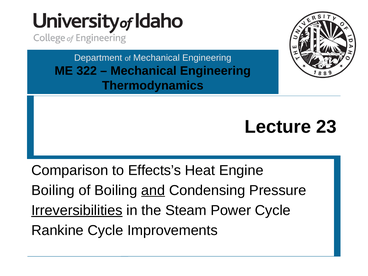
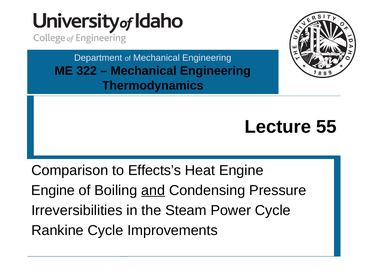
23: 23 -> 55 (326, 127)
Boiling: Boiling -> Engine (53, 190)
Irreversibilities underline: present -> none (77, 210)
